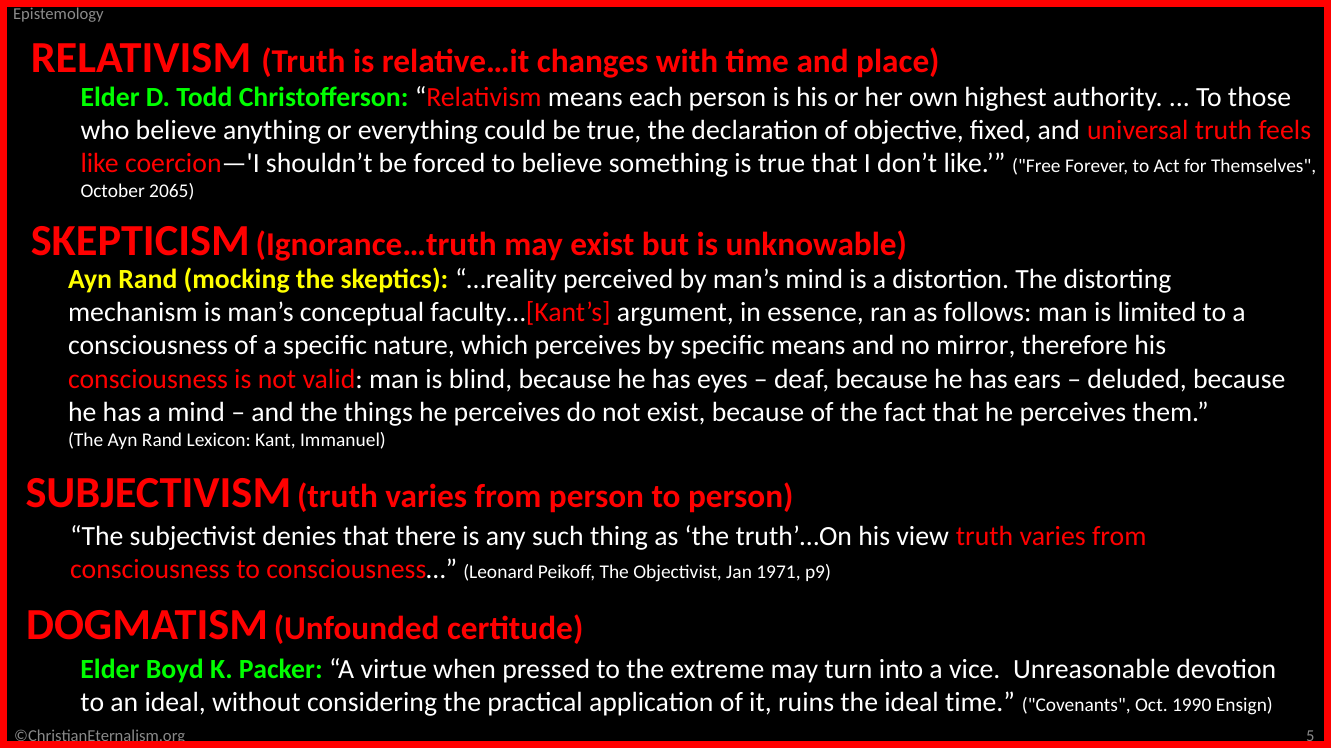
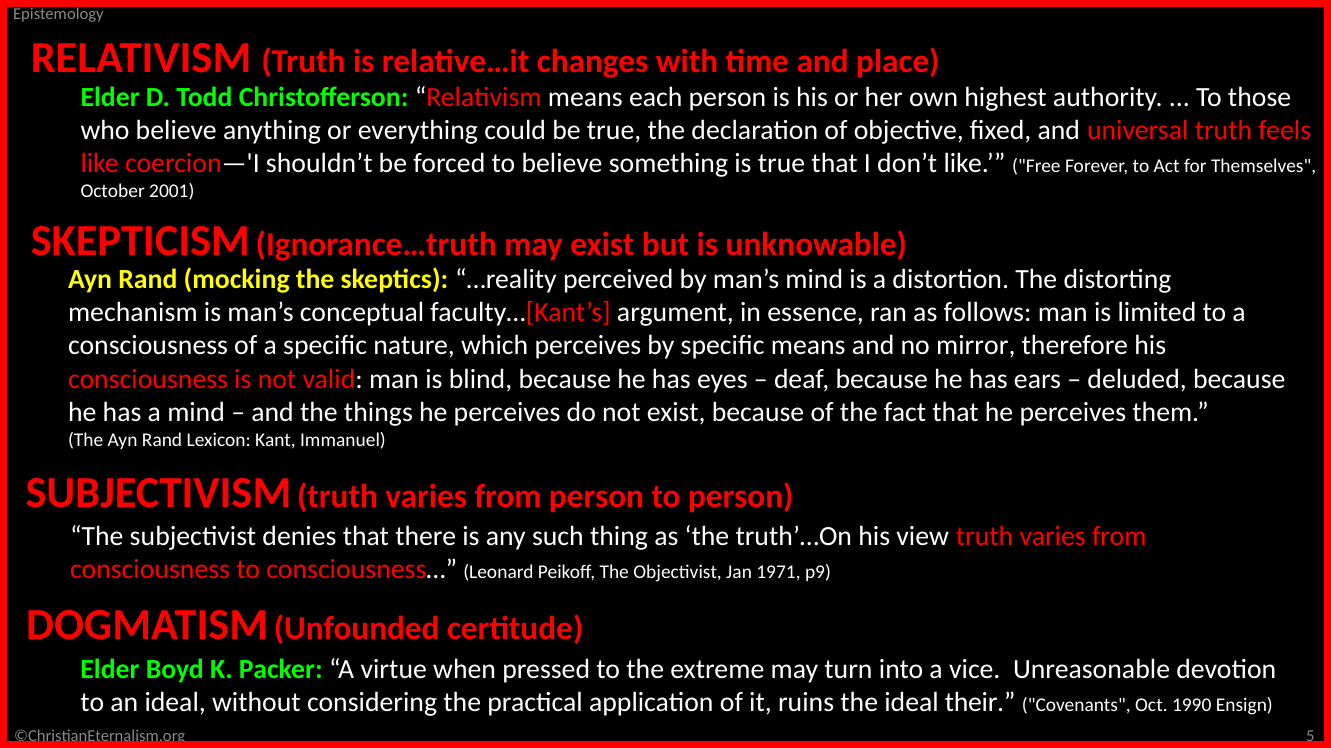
2065: 2065 -> 2001 (172, 191)
ideal time: time -> their (980, 703)
